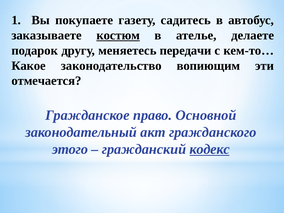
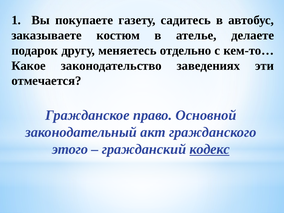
костюм underline: present -> none (118, 35)
передачи: передачи -> отдельно (186, 50)
вопиющим: вопиющим -> заведениях (208, 66)
